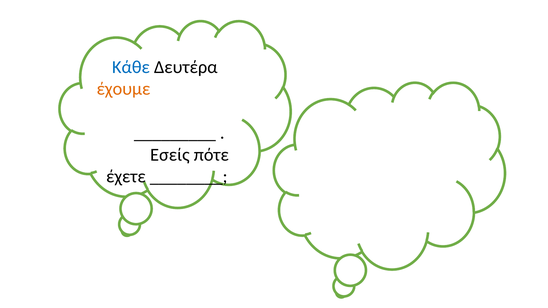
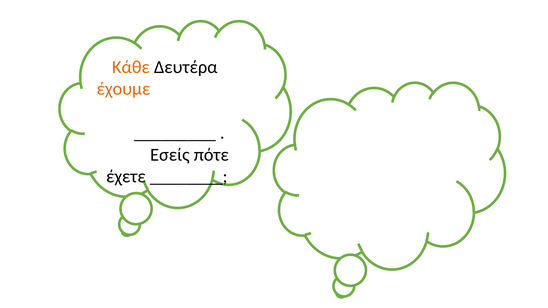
Κάθε colour: blue -> orange (131, 67)
